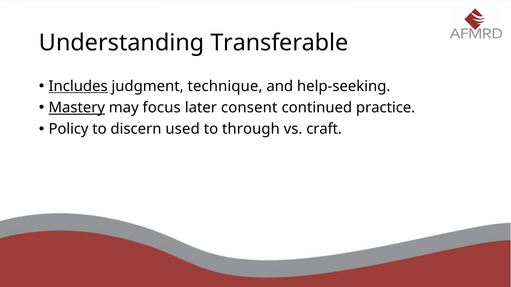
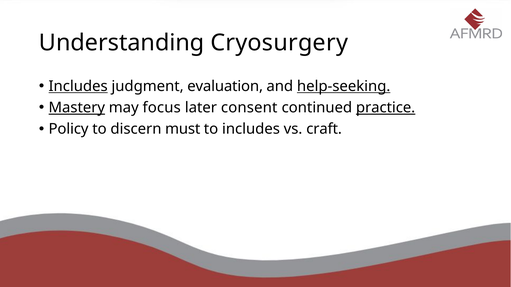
Transferable: Transferable -> Cryosurgery (279, 43)
technique: technique -> evaluation (225, 86)
help-seeking underline: none -> present (344, 86)
practice underline: none -> present (386, 108)
used: used -> must (183, 129)
to through: through -> includes (251, 129)
